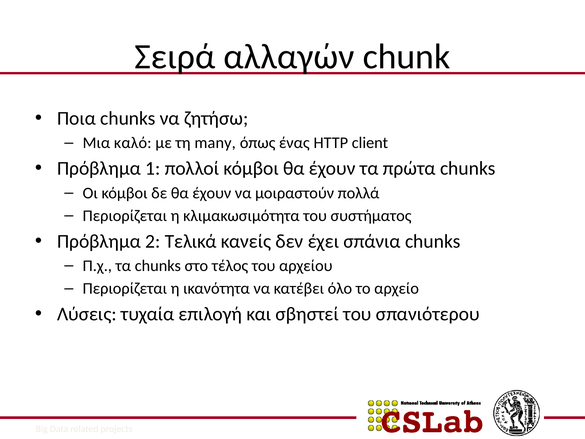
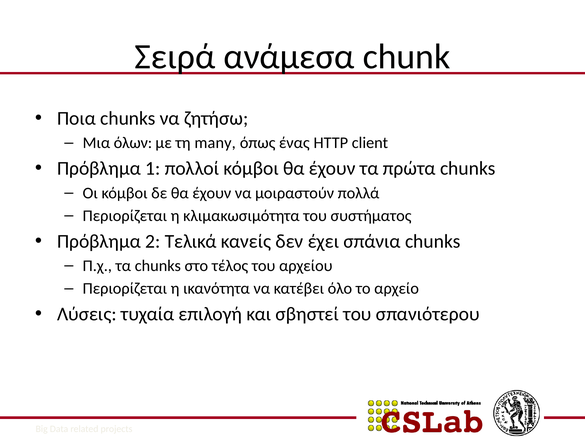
αλλαγών: αλλαγών -> ανάμεσα (289, 57)
καλό: καλό -> όλων (133, 143)
